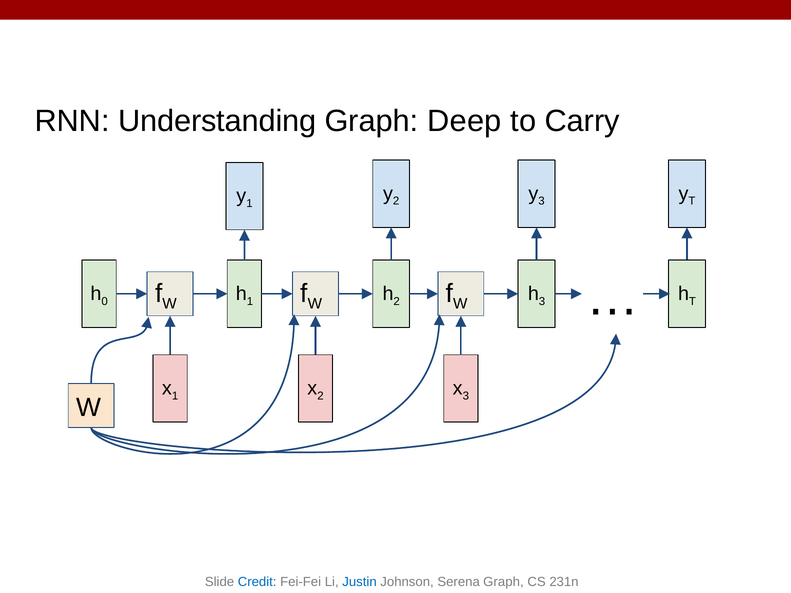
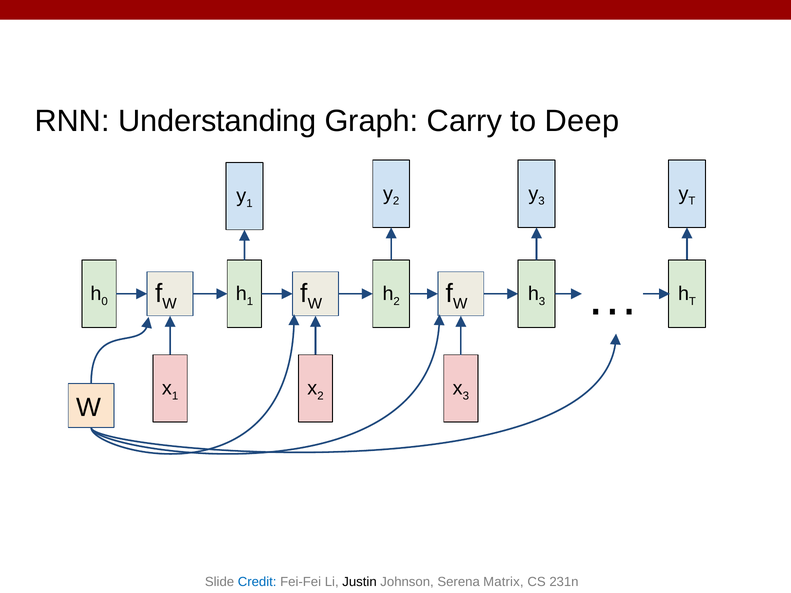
Deep: Deep -> Carry (465, 121)
Carry: Carry -> Deep (582, 121)
Justin colour: blue -> black (360, 582)
Serena Graph: Graph -> Matrix (503, 582)
